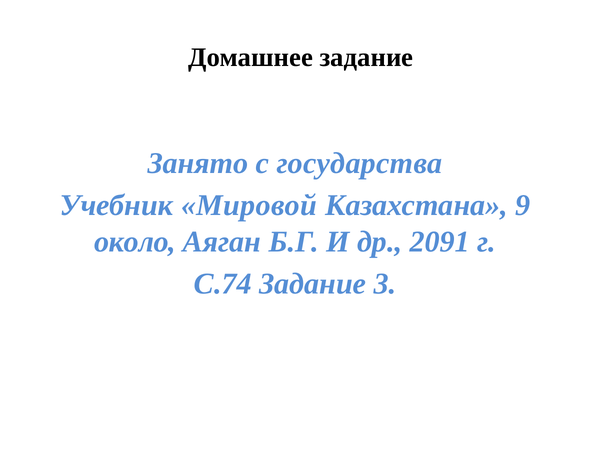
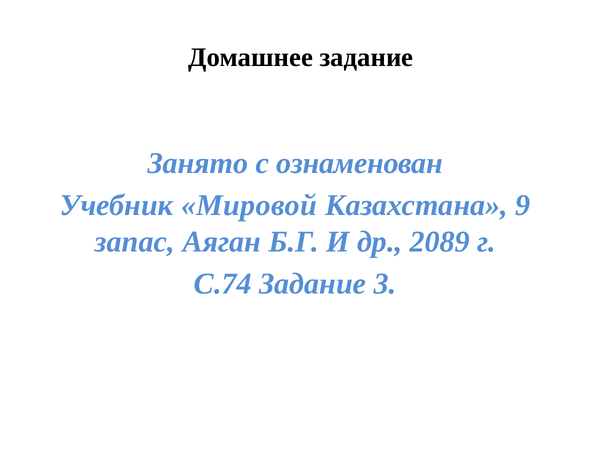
государства: государства -> ознаменован (360, 163)
около: около -> запас (135, 241)
2091: 2091 -> 2089 (440, 241)
